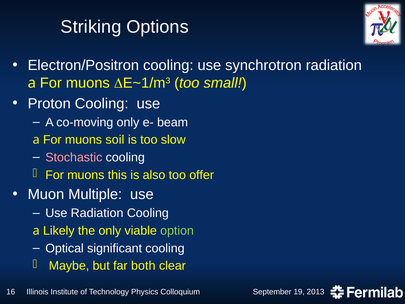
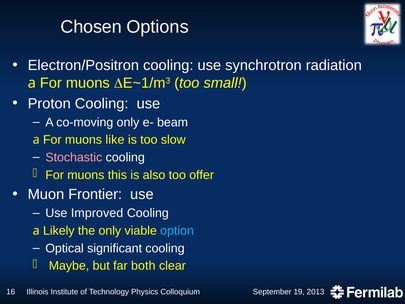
Striking: Striking -> Chosen (91, 27)
soil: soil -> like (115, 140)
Multiple: Multiple -> Frontier (95, 194)
Use Radiation: Radiation -> Improved (97, 213)
option colour: light green -> light blue (177, 231)
